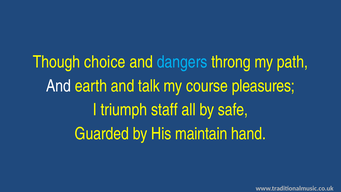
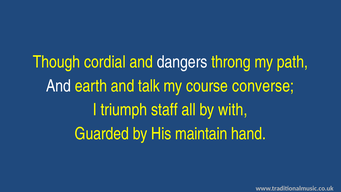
choice: choice -> cordial (105, 62)
dangers colour: light blue -> white (182, 62)
pleasures: pleasures -> converse (263, 86)
safe: safe -> with (233, 110)
